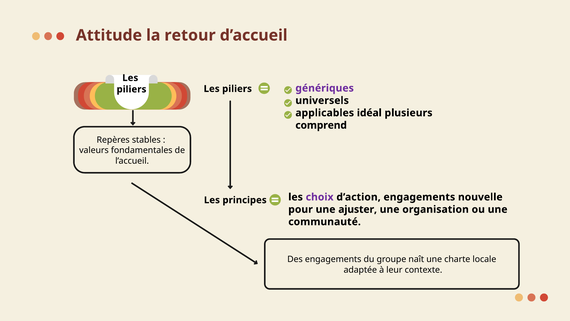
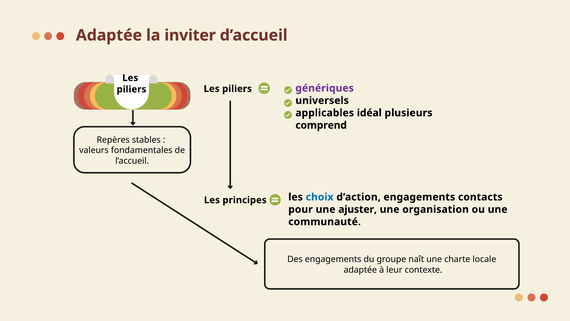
Attitude: Attitude -> Adaptée (109, 35)
retour: retour -> inviter (190, 35)
choix colour: purple -> blue (320, 197)
nouvelle: nouvelle -> contacts (480, 197)
